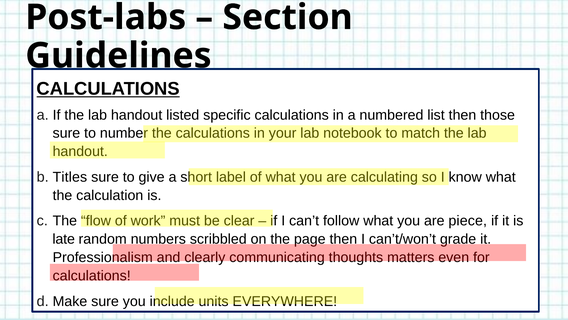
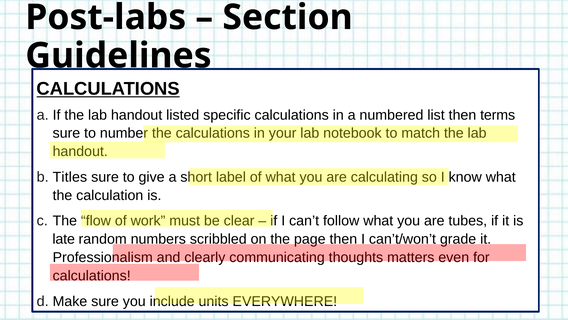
those: those -> terms (498, 115)
piece: piece -> tubes (468, 221)
